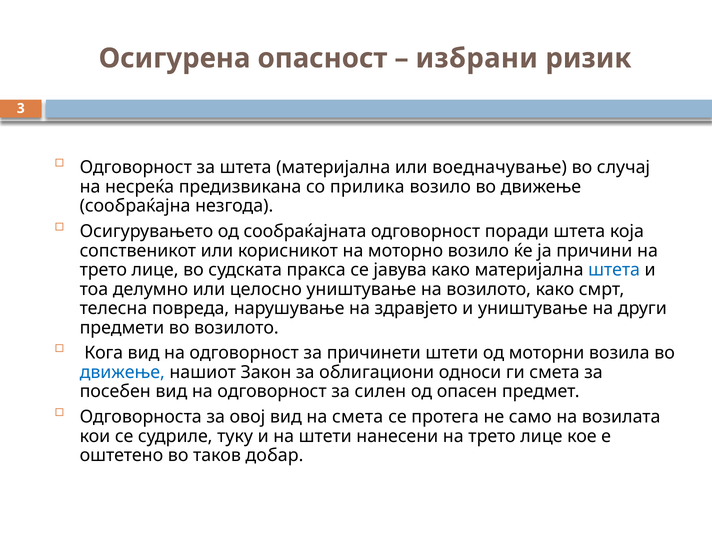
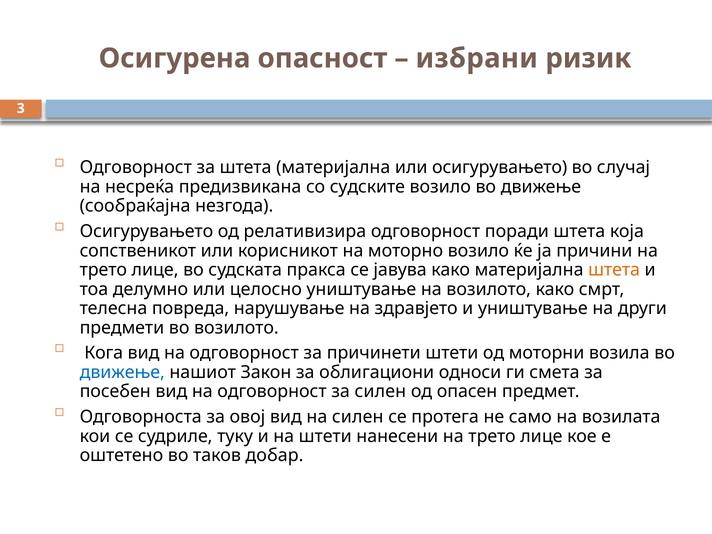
или воедначување: воедначување -> осигурувањето (500, 168)
прилика: прилика -> судските (367, 187)
сообраќајната: сообраќајната -> релативизира (305, 232)
штета colour: blue -> orange (614, 270)
на смета: смета -> силен (358, 417)
